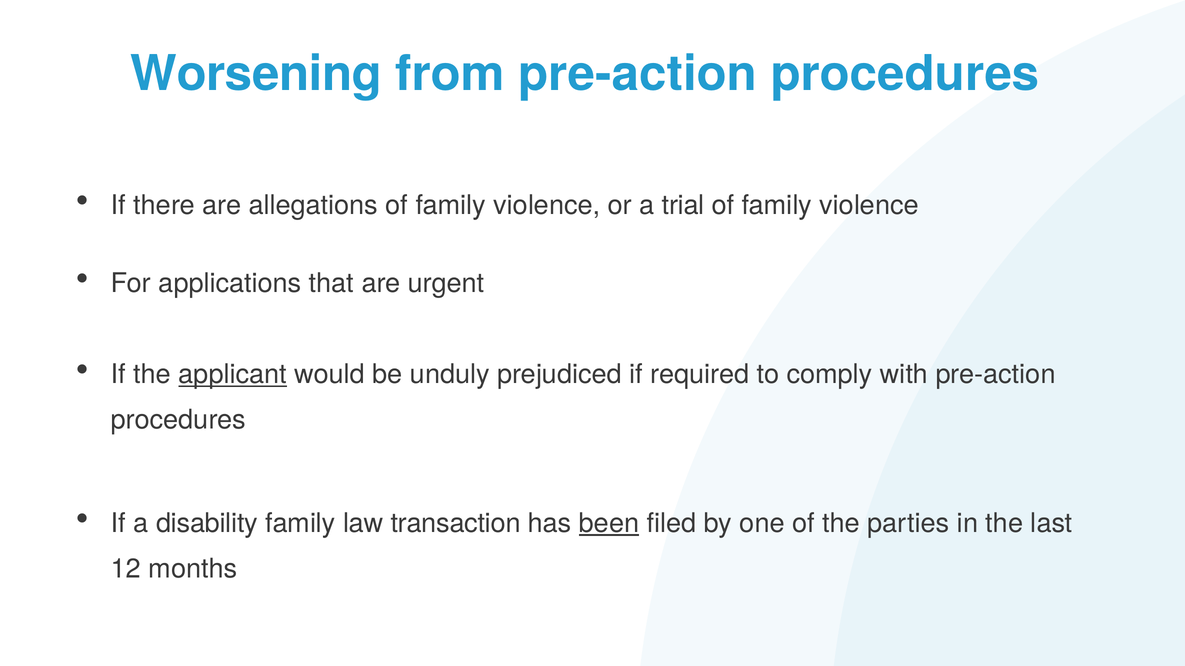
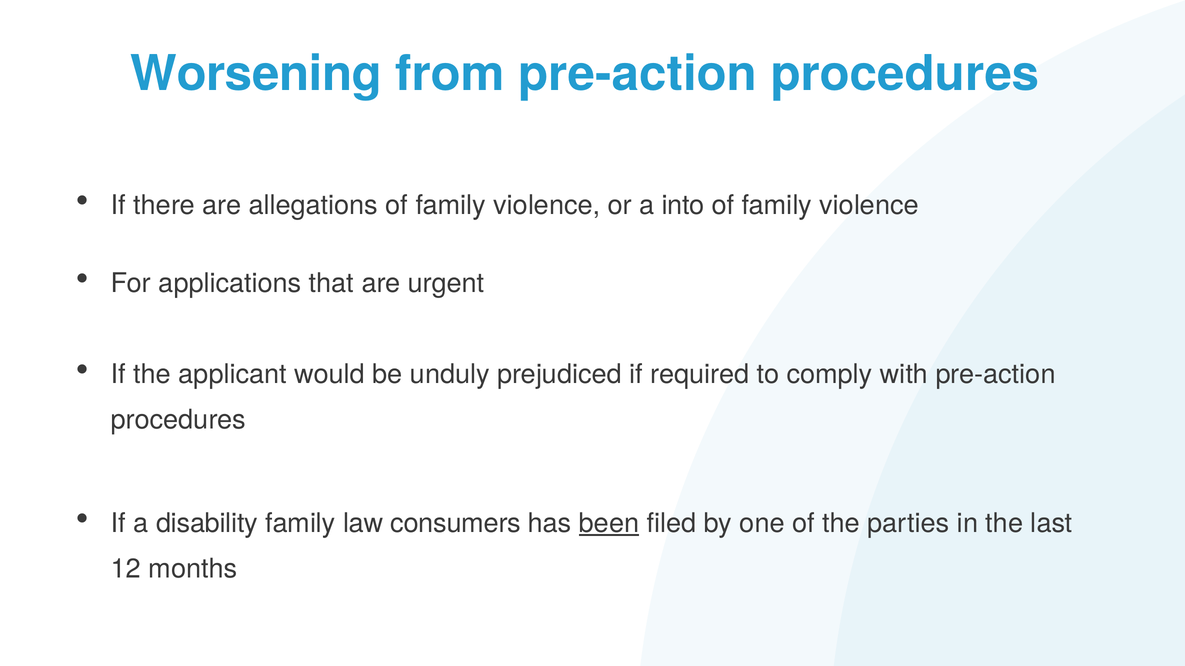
trial: trial -> into (683, 206)
applicant underline: present -> none (233, 375)
transaction: transaction -> consumers (456, 524)
